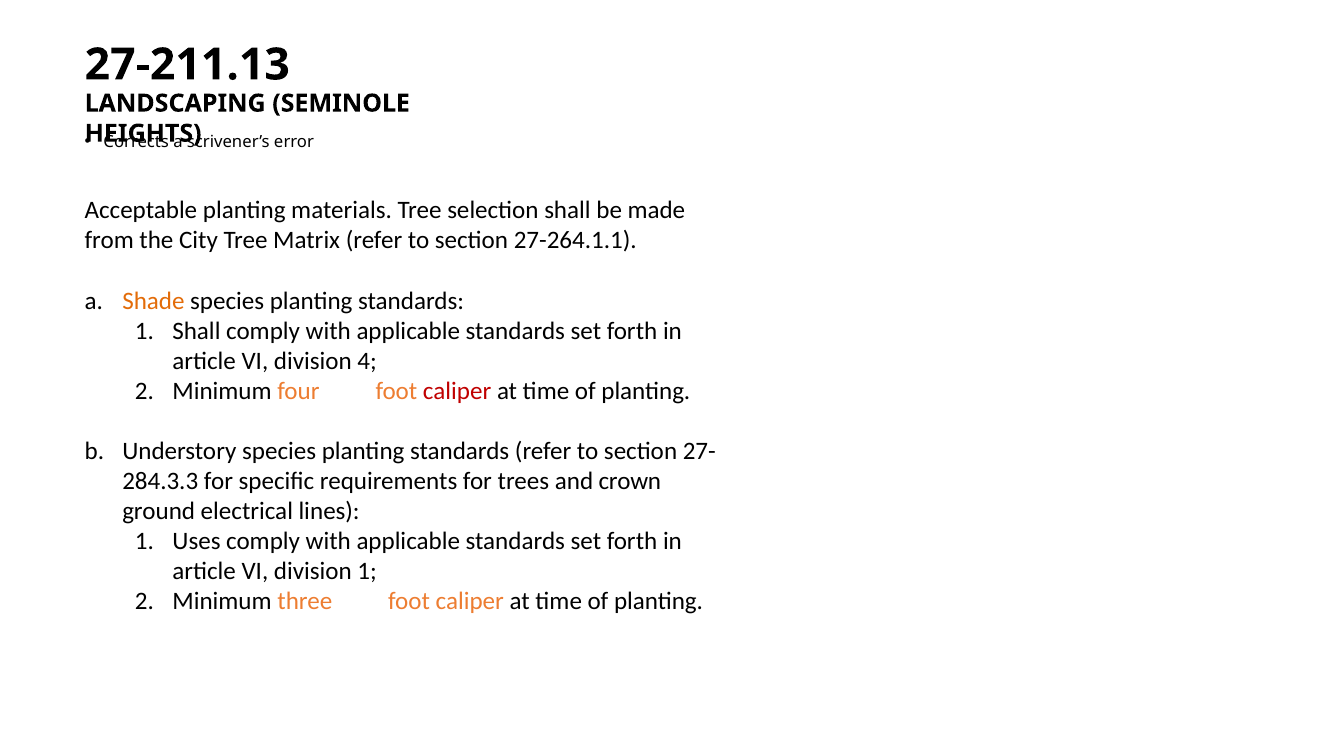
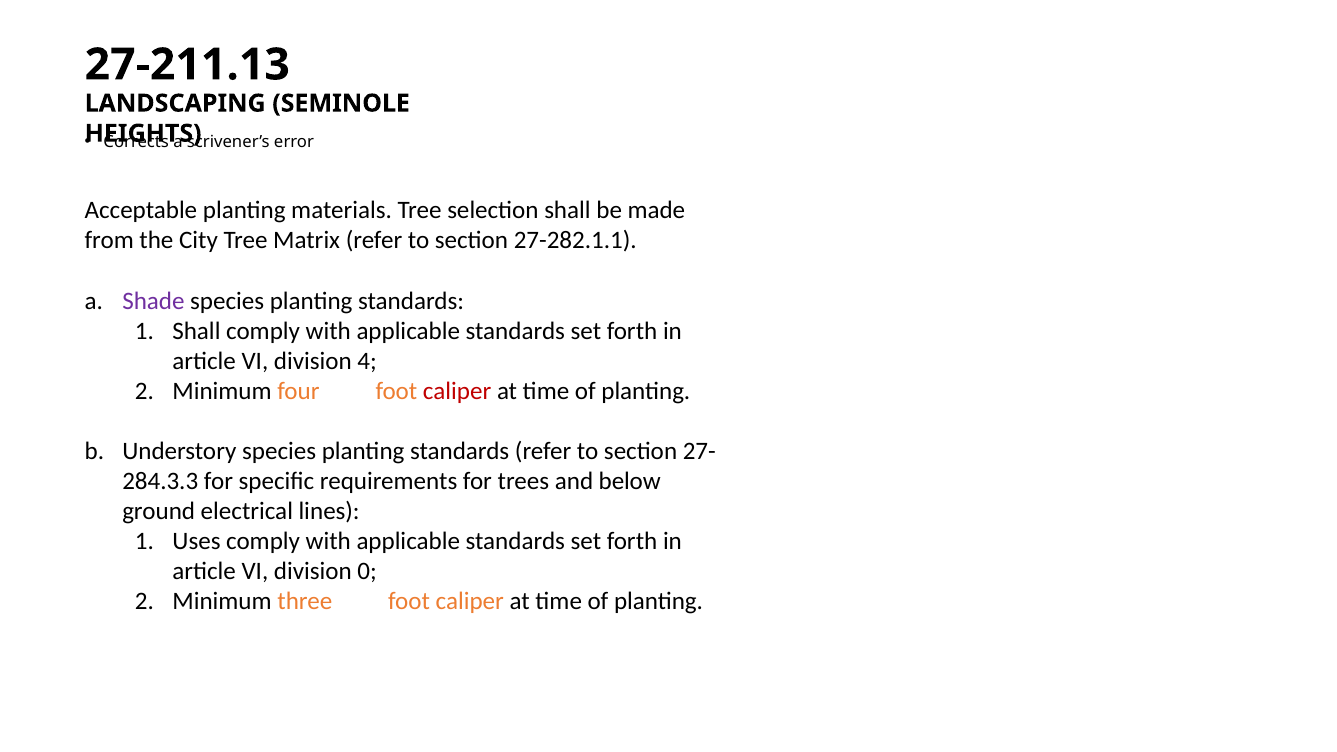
27-264.1.1: 27-264.1.1 -> 27-282.1.1 (575, 241)
Shade colour: orange -> purple (153, 301)
crown: crown -> below (630, 481)
division 1: 1 -> 0 (367, 572)
